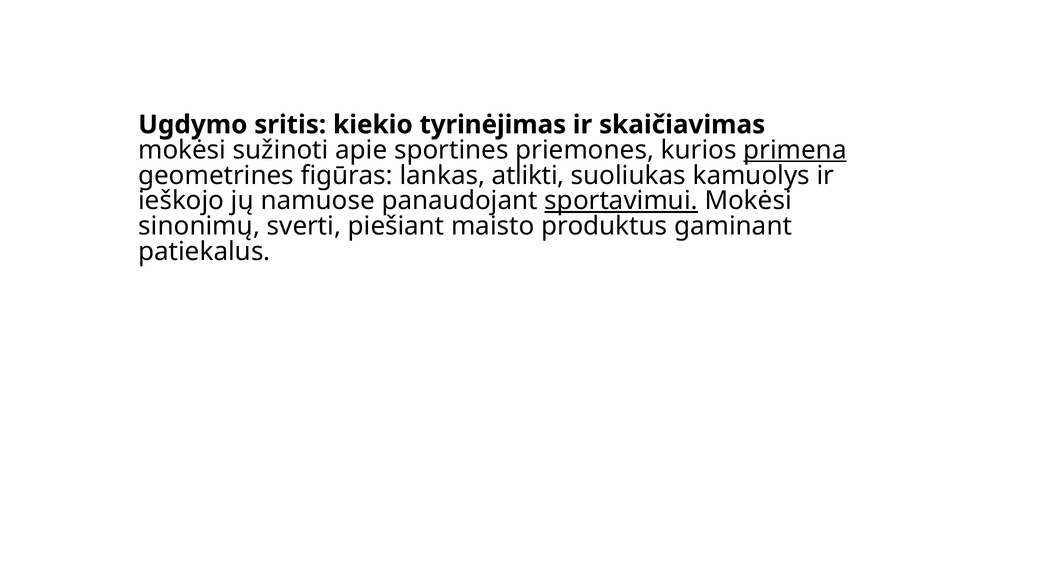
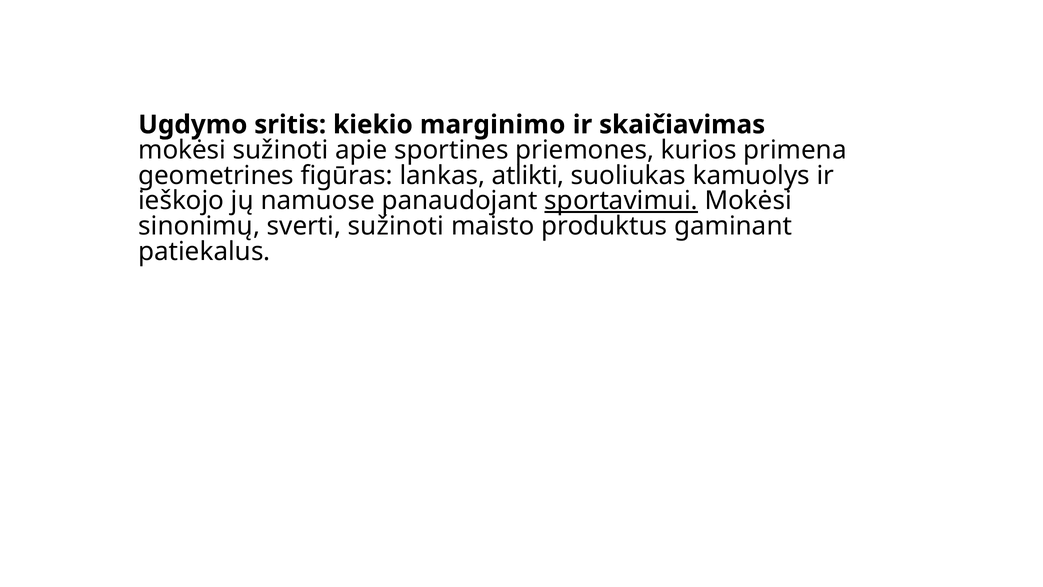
tyrinėjimas: tyrinėjimas -> marginimo (493, 125)
primena underline: present -> none (795, 150)
sverti piešiant: piešiant -> sužinoti (396, 226)
